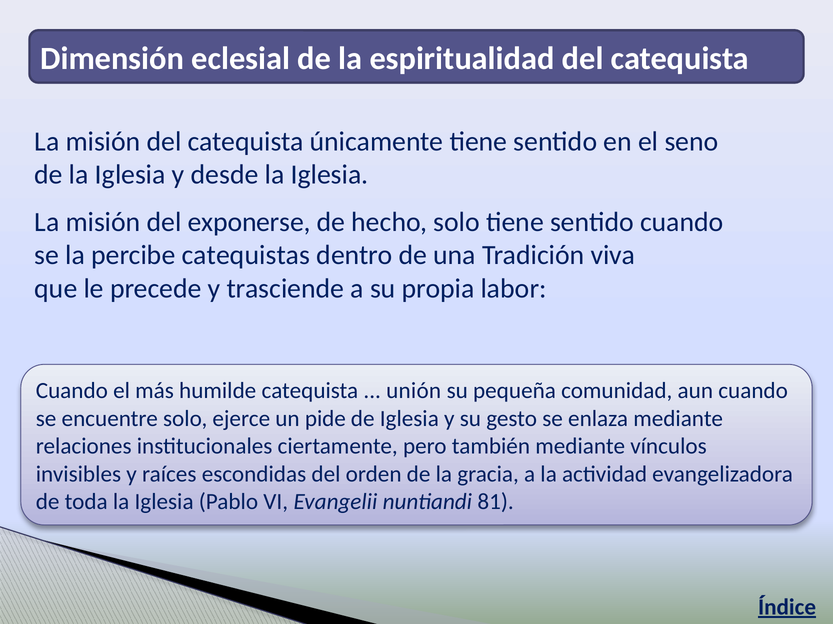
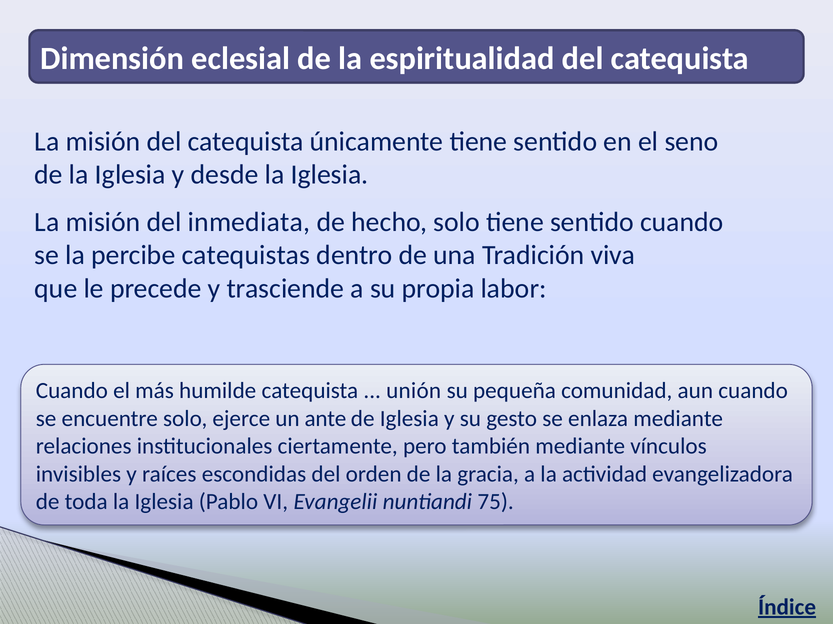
exponerse: exponerse -> inmediata (249, 222)
pide: pide -> ante (325, 419)
81: 81 -> 75 (496, 502)
